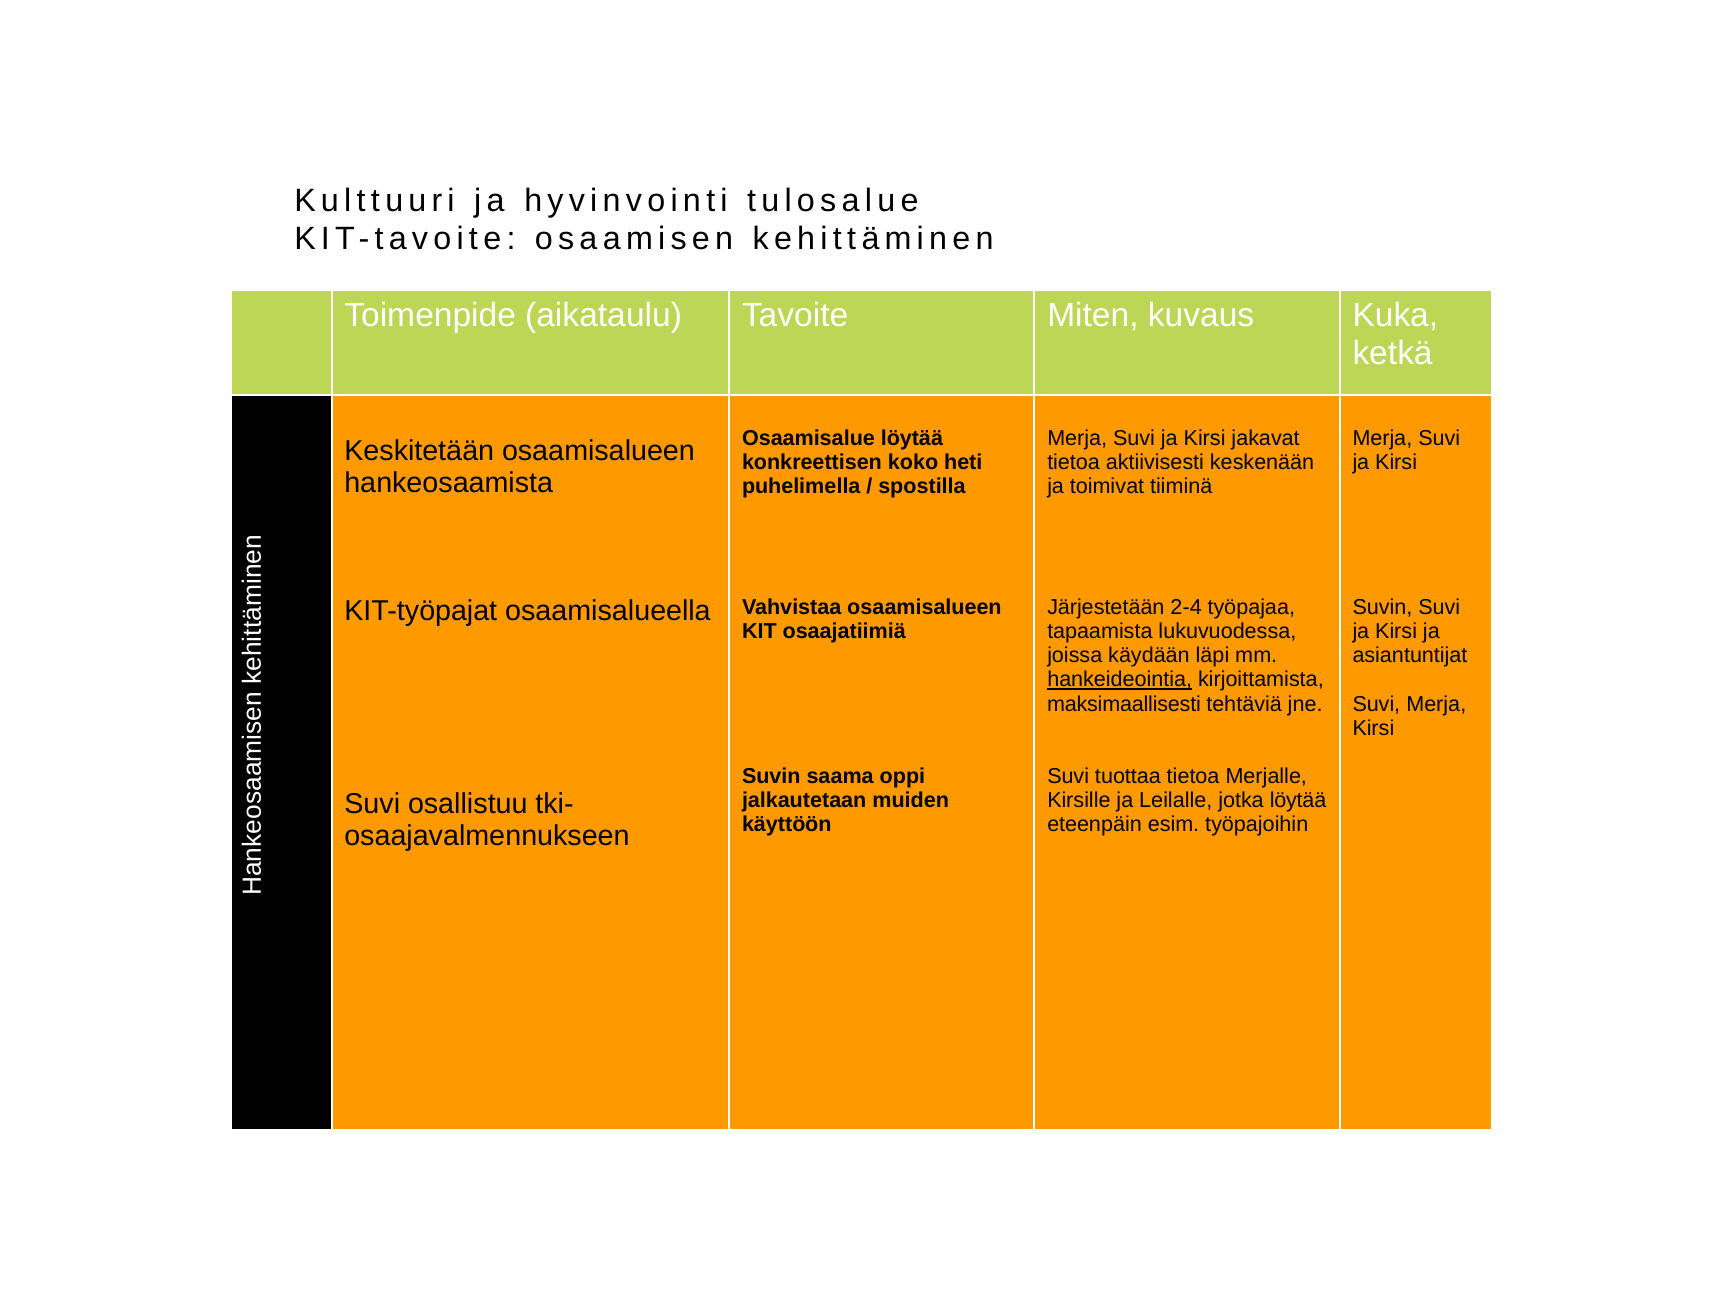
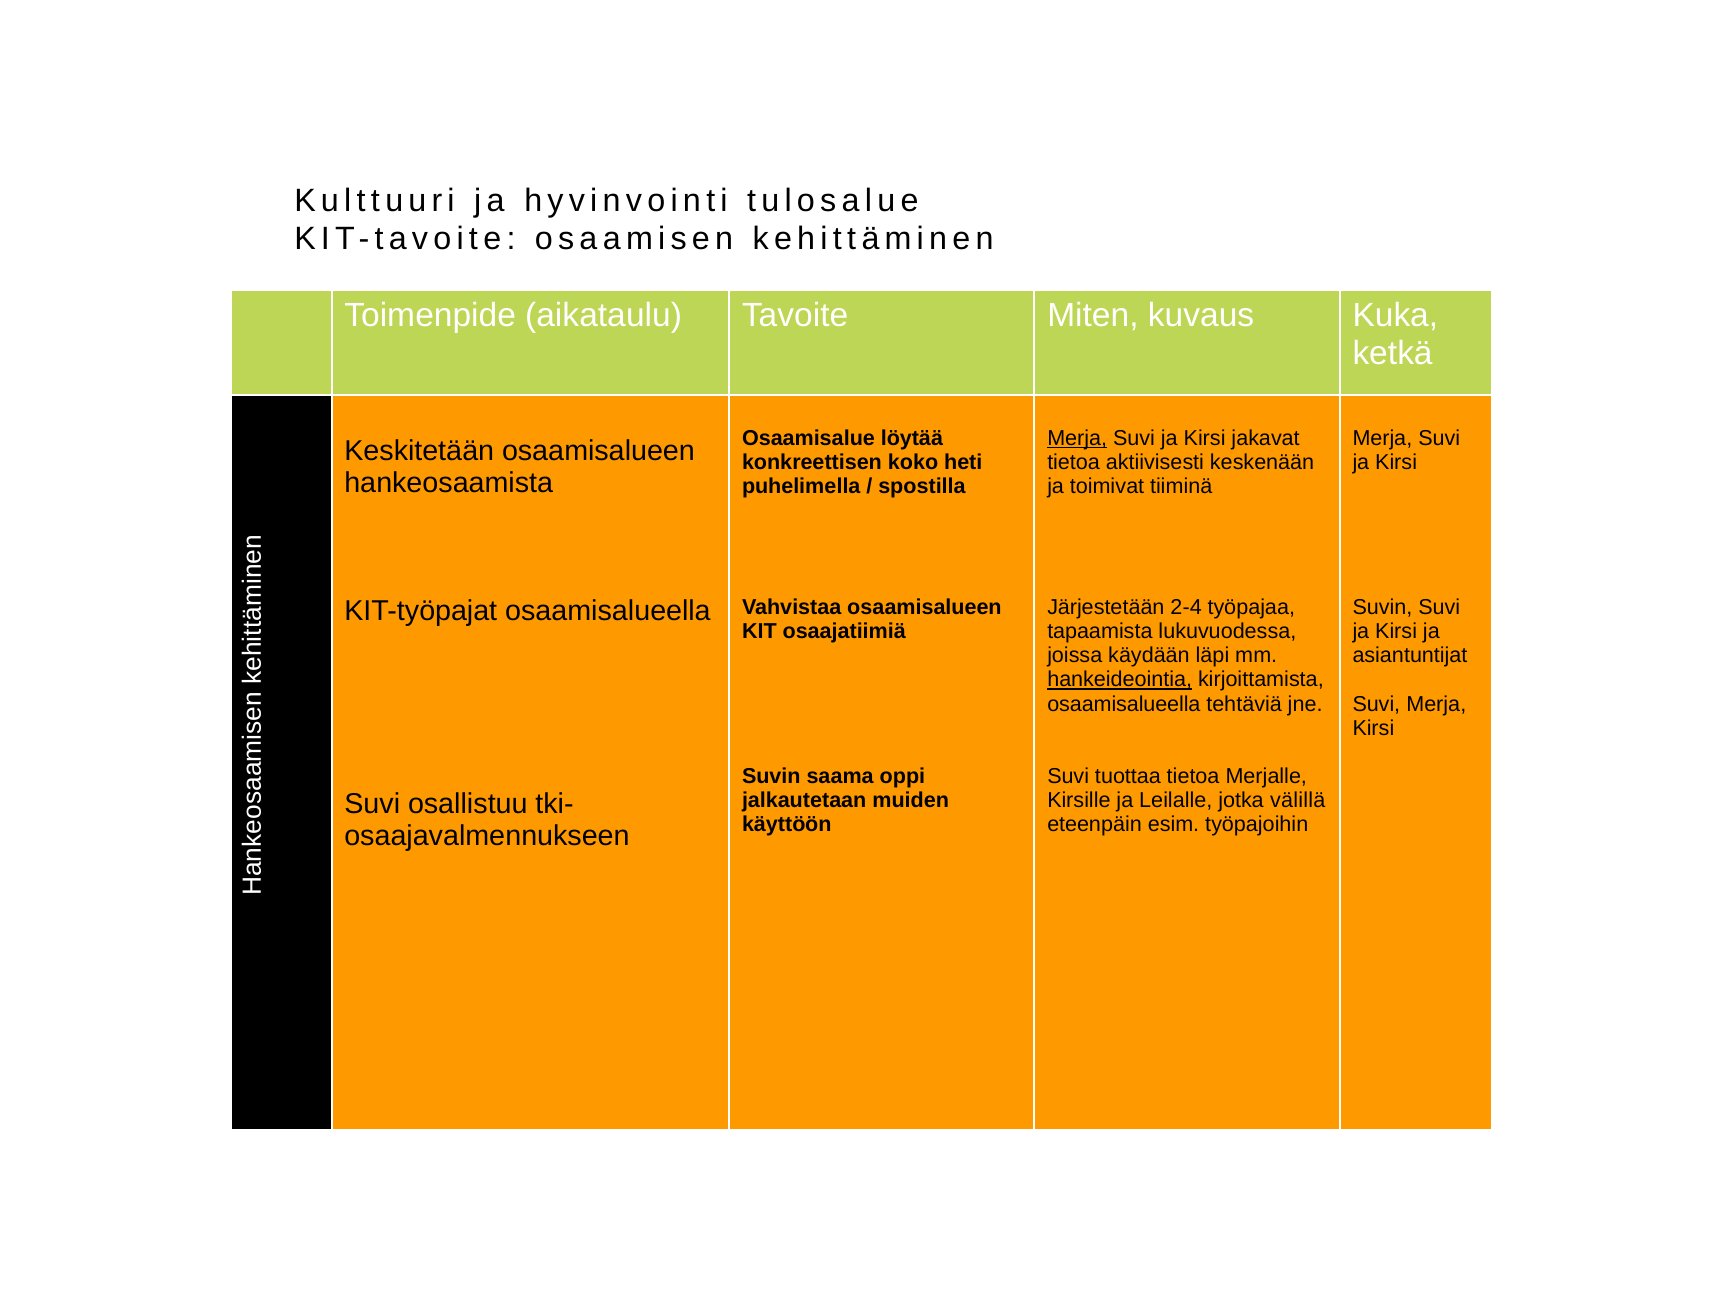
Merja underline: none -> present (1077, 438)
maksimaallisesti: maksimaallisesti -> osaamisalueella (1124, 704)
jotka löytää: löytää -> välillä (1298, 801)
